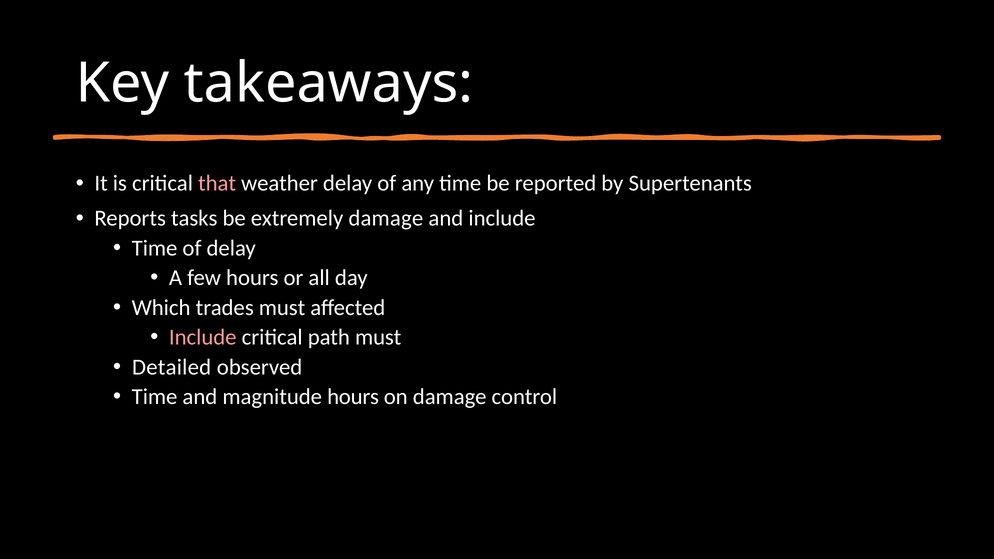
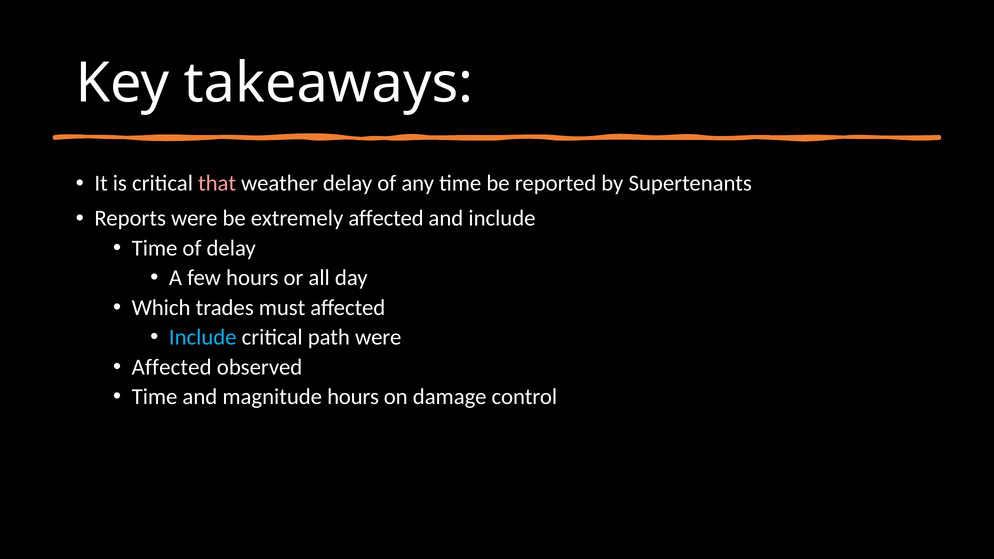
Reports tasks: tasks -> were (194, 218)
extremely damage: damage -> affected (386, 218)
Include colour: pink -> light blue (203, 337)
path must: must -> were (378, 337)
Detailed: Detailed -> Affected (172, 367)
